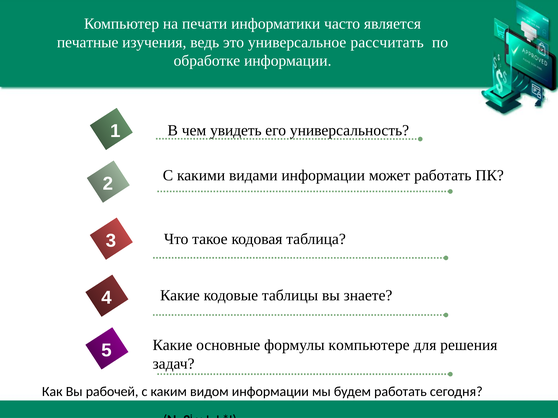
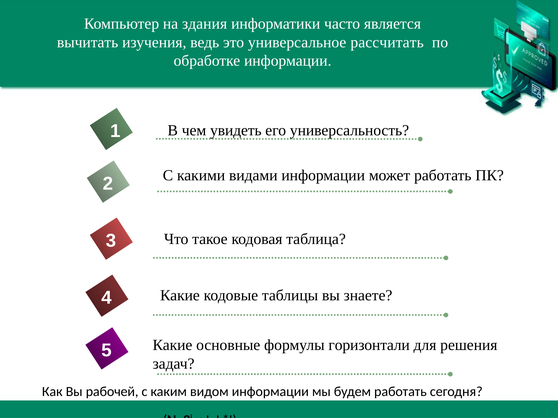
печати: печати -> здания (205, 24)
печатные: печатные -> вычитать (88, 42)
компьютере: компьютере -> горизонтали (369, 345)
